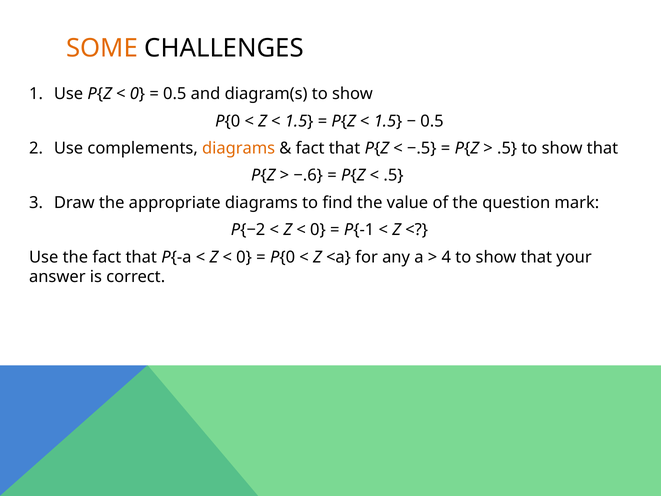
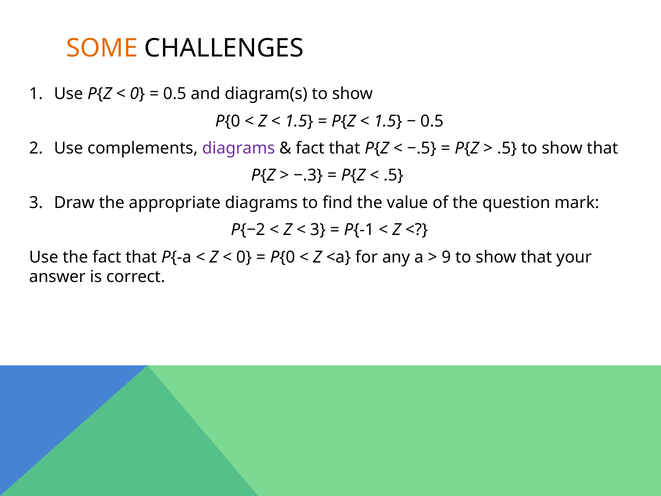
diagrams colour: orange -> purple (239, 148)
−.6: −.6 -> −.3 (308, 175)
0: 0 -> 3 (318, 230)
4: 4 -> 9 (446, 257)
